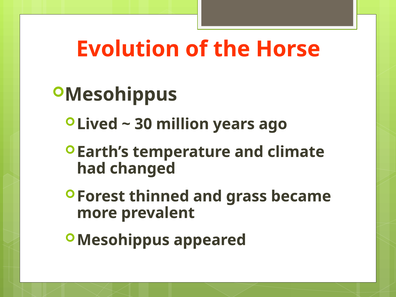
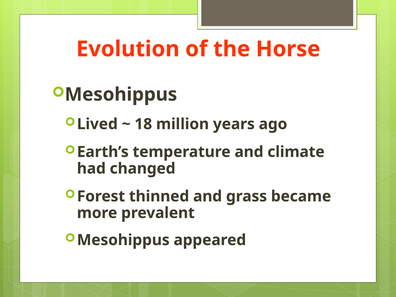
30: 30 -> 18 (143, 124)
